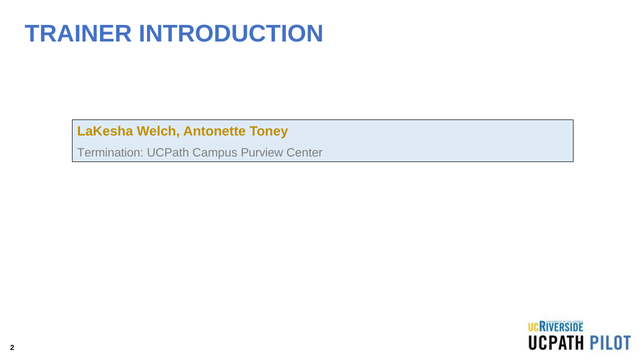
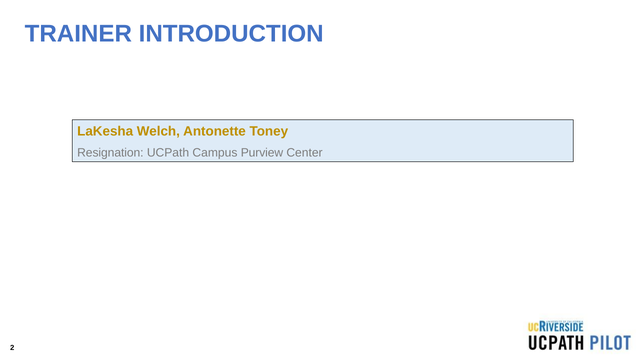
Termination: Termination -> Resignation (110, 153)
